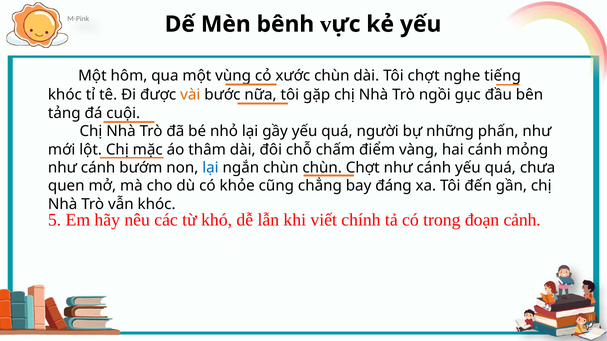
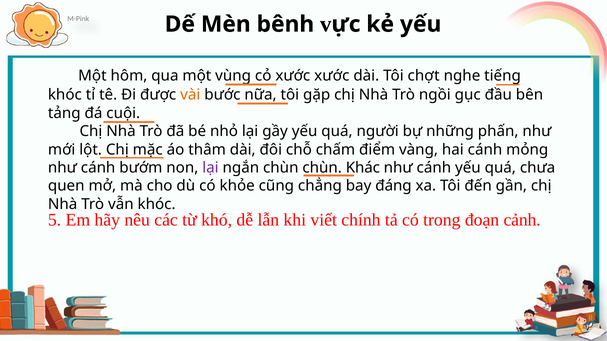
xước chùn: chùn -> xước (332, 76)
lại colour: blue -> purple (210, 168)
Chợt: Chợt -> Khác (363, 168)
